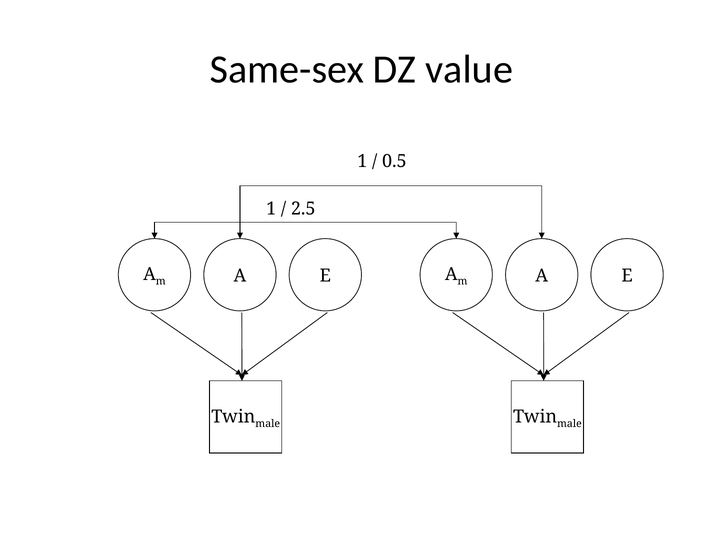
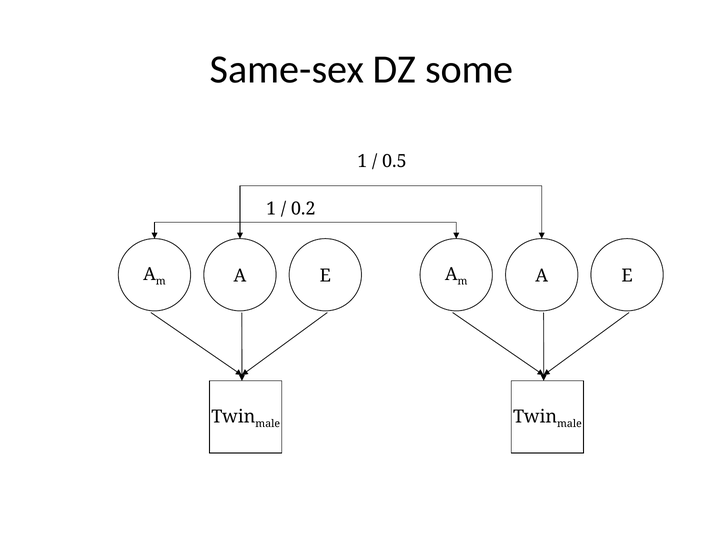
value: value -> some (469, 70)
2.5: 2.5 -> 0.2 (303, 209)
